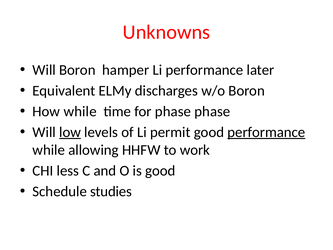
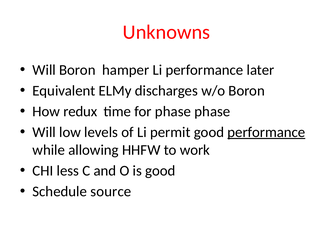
How while: while -> redux (80, 111)
low underline: present -> none (70, 132)
studies: studies -> source (111, 191)
